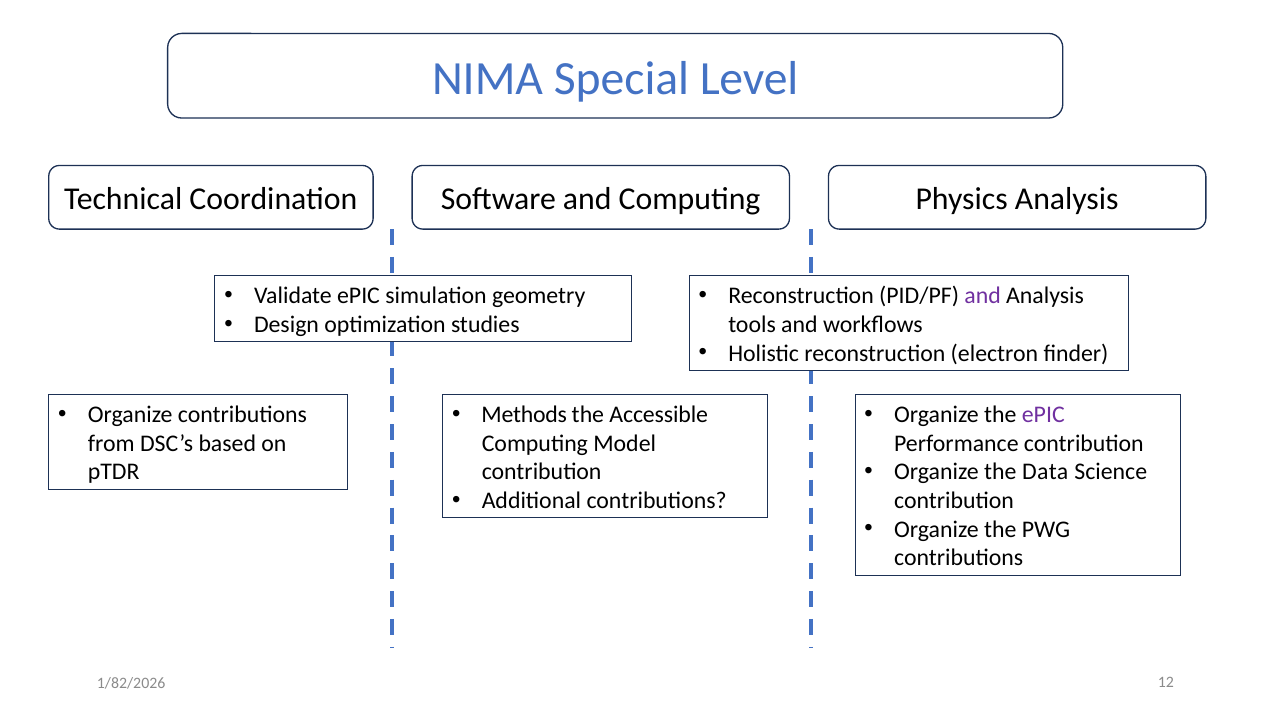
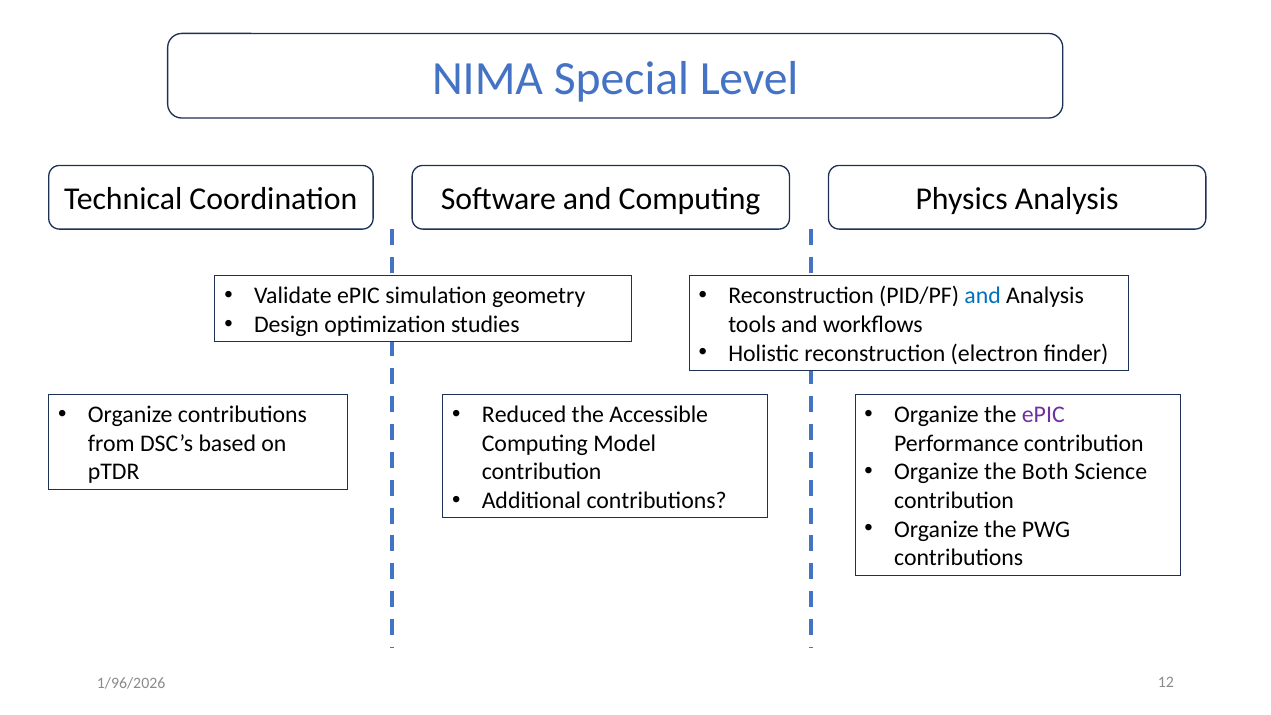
and colour: purple -> blue (983, 296)
Methods: Methods -> Reduced (524, 415)
Data: Data -> Both (1045, 472)
1/82/2026: 1/82/2026 -> 1/96/2026 (131, 683)
